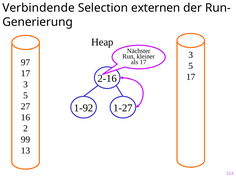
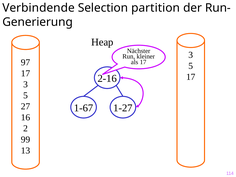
externen: externen -> partition (156, 8)
1-92: 1-92 -> 1-67 (84, 108)
